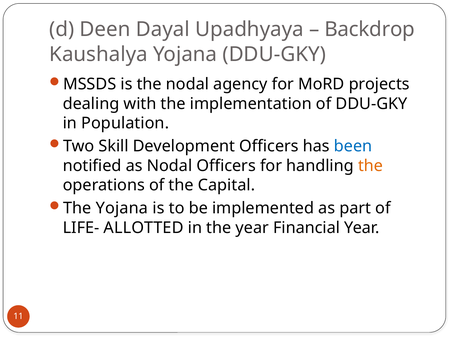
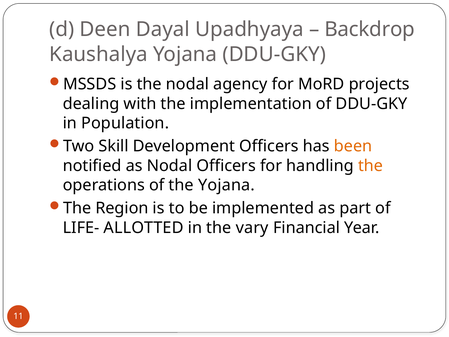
been colour: blue -> orange (353, 146)
the Capital: Capital -> Yojana (226, 185)
The Yojana: Yojana -> Region (122, 208)
the year: year -> vary (252, 228)
